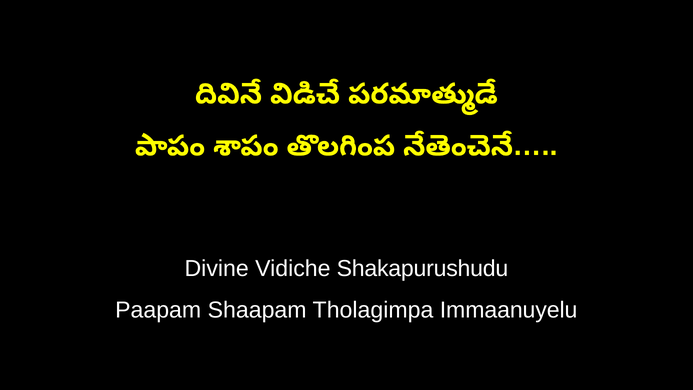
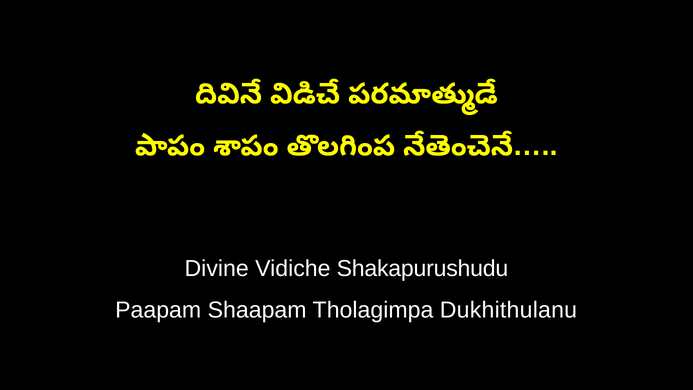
Immaanuyelu: Immaanuyelu -> Dukhithulanu (508, 310)
